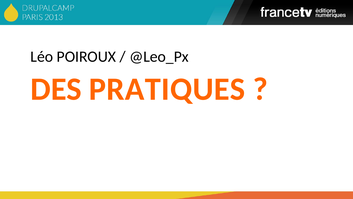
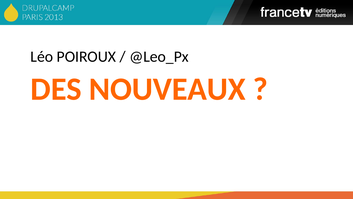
PRATIQUES: PRATIQUES -> NOUVEAUX (167, 89)
